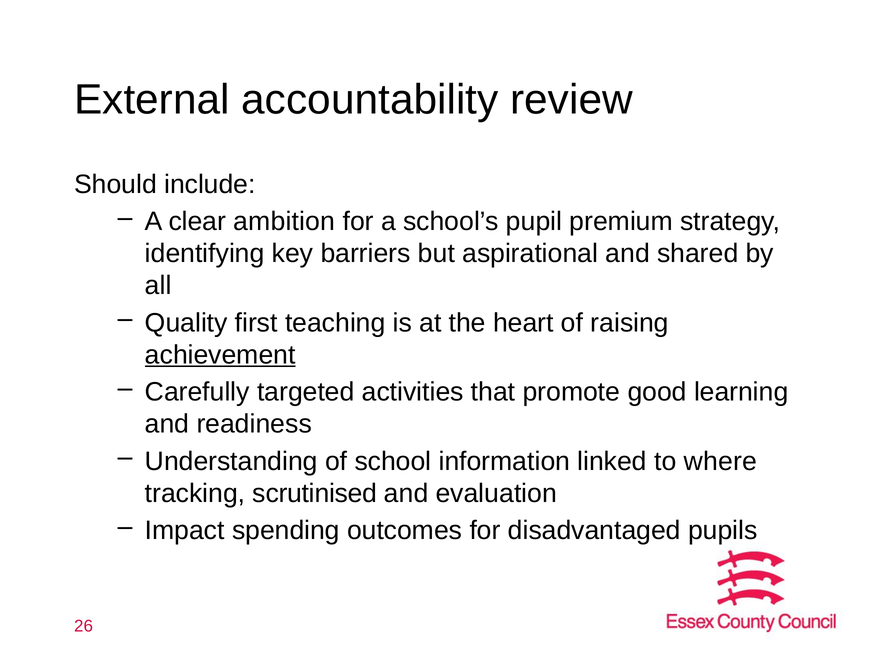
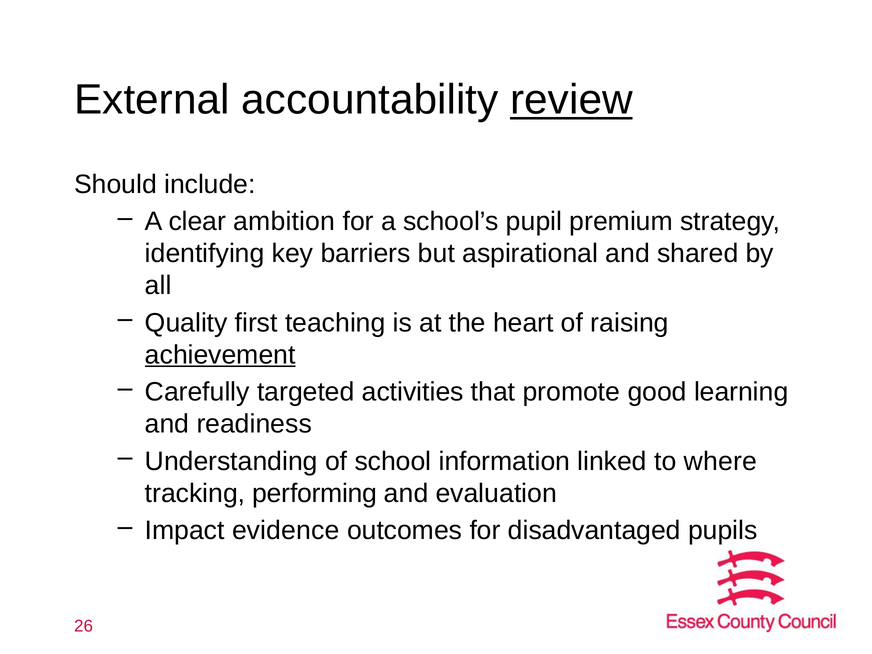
review underline: none -> present (571, 100)
scrutinised: scrutinised -> performing (315, 493)
spending: spending -> evidence (286, 531)
